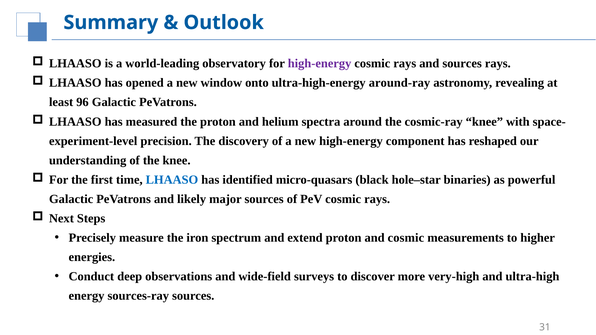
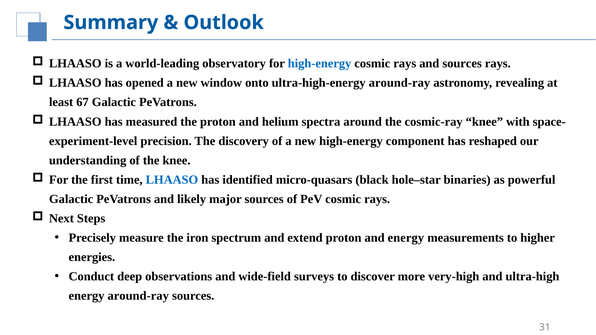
high-energy colour: purple -> blue (320, 64)
96: 96 -> 67 (82, 102)
and cosmic: cosmic -> energy (406, 238)
energy sources-ray: sources-ray -> around-ray (138, 296)
